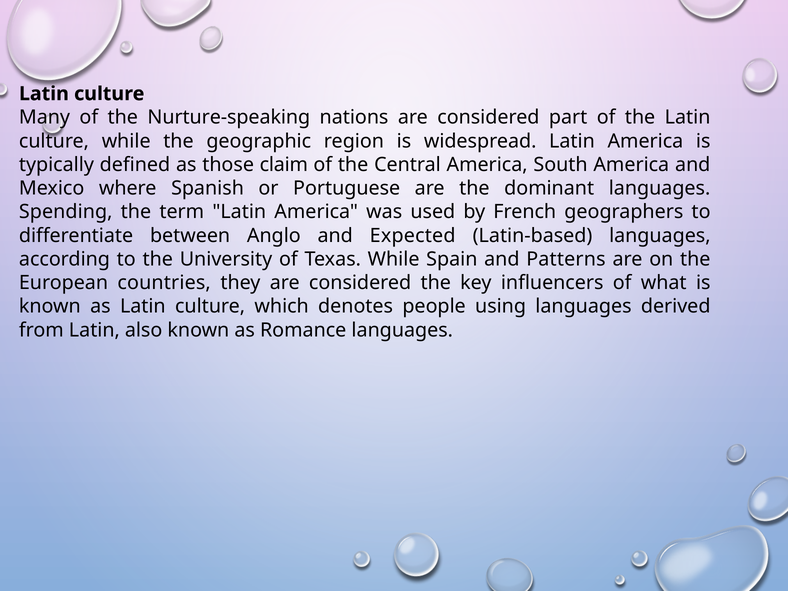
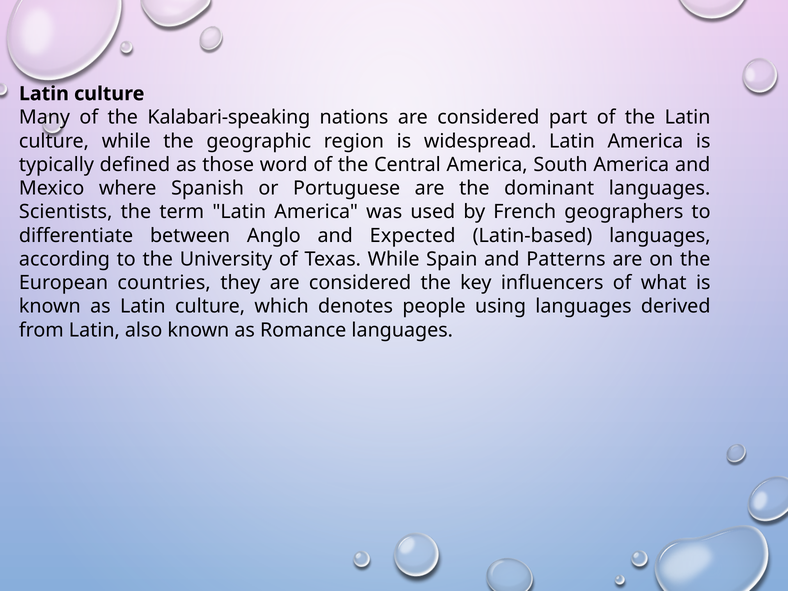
Nurture-speaking: Nurture-speaking -> Kalabari-speaking (229, 117)
claim: claim -> word (284, 165)
Spending: Spending -> Scientists (66, 212)
